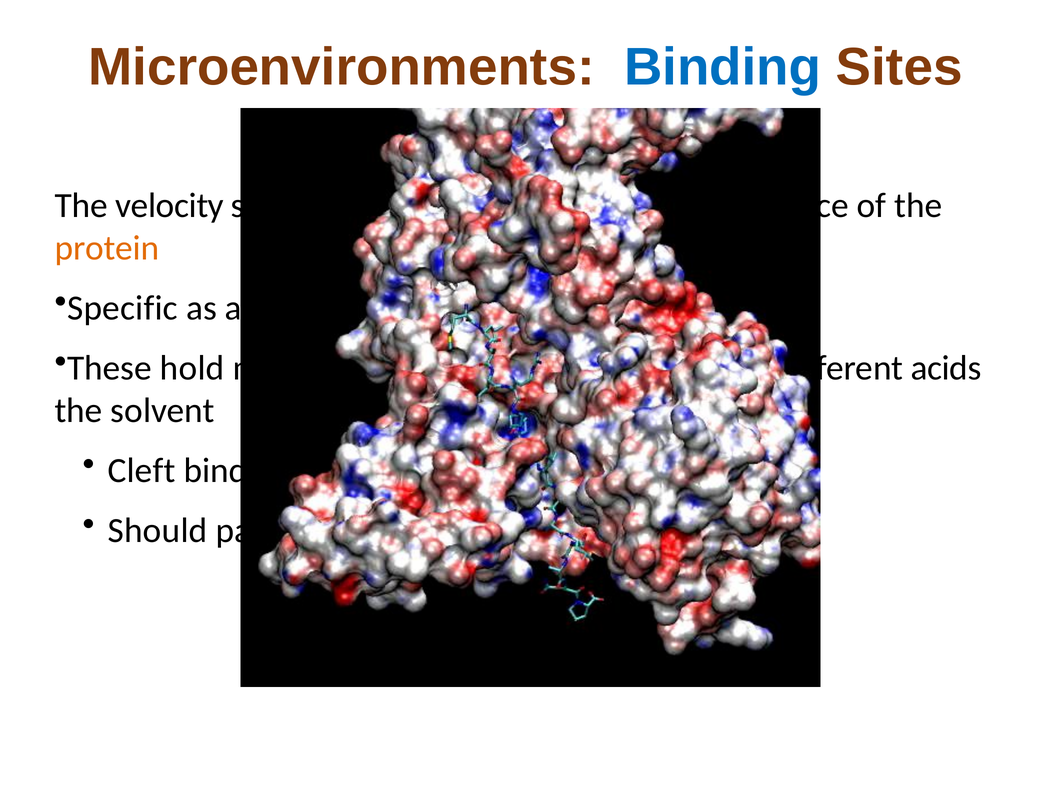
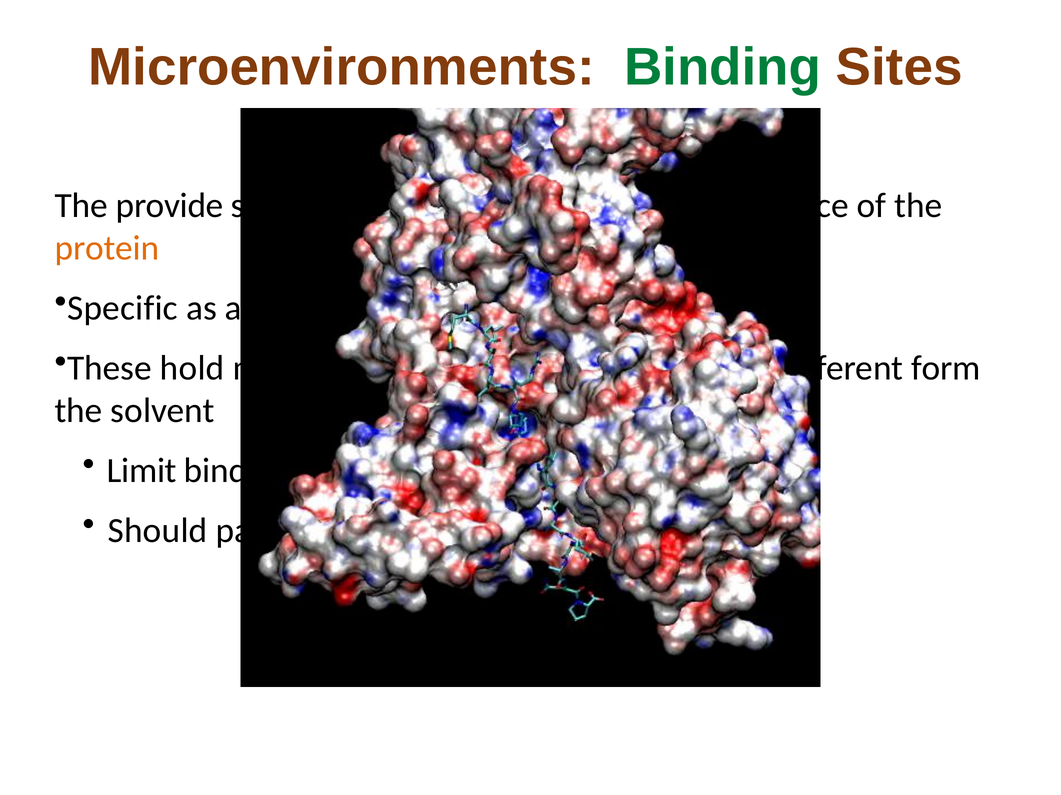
Binding colour: blue -> green (723, 67)
velocity: velocity -> provide (170, 206)
acids: acids -> form (946, 368)
Cleft: Cleft -> Limit (142, 471)
